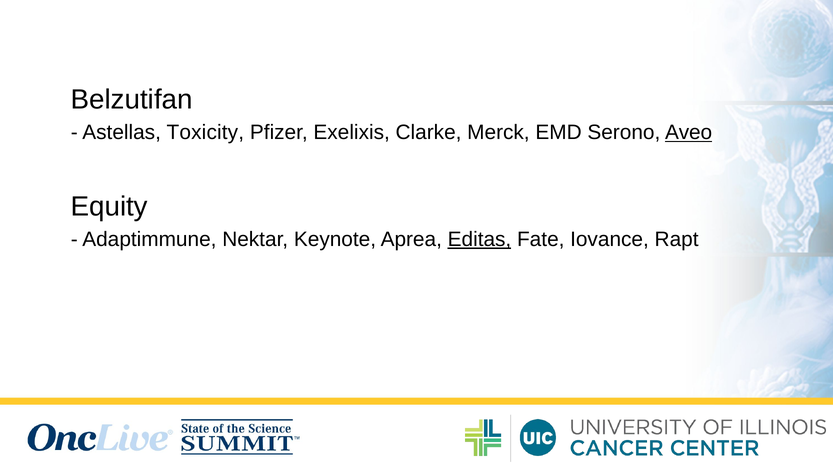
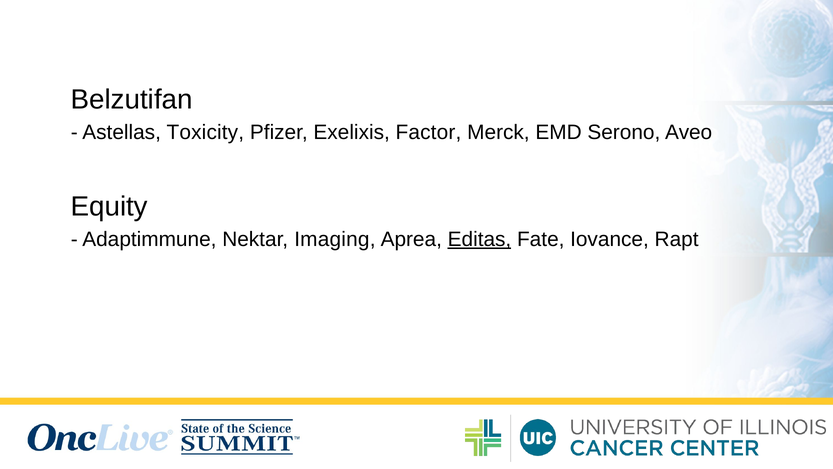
Clarke: Clarke -> Factor (428, 133)
Aveo underline: present -> none (689, 133)
Keynote: Keynote -> Imaging (335, 239)
